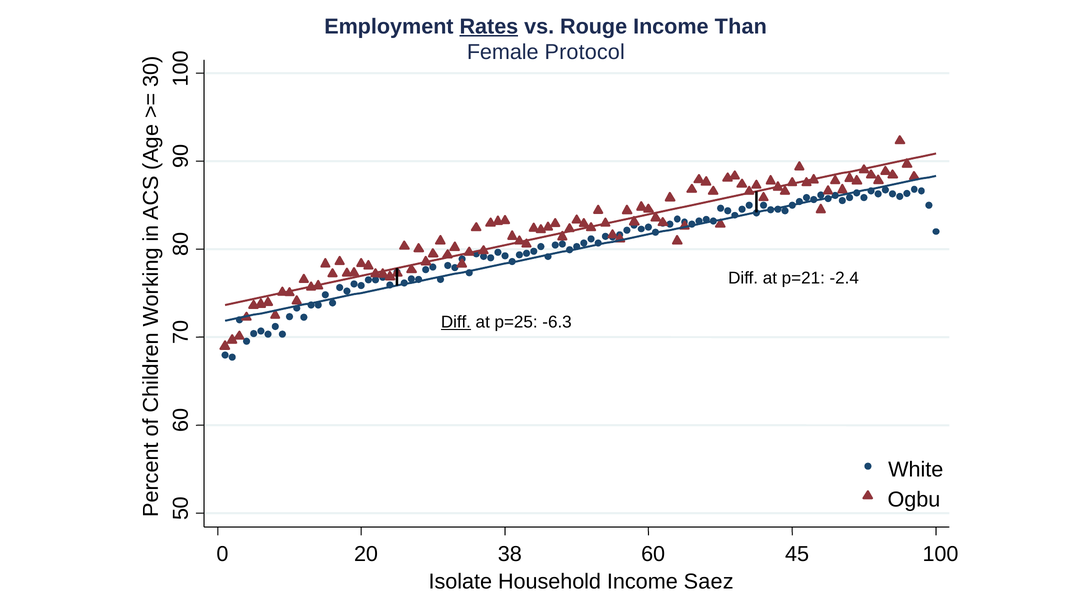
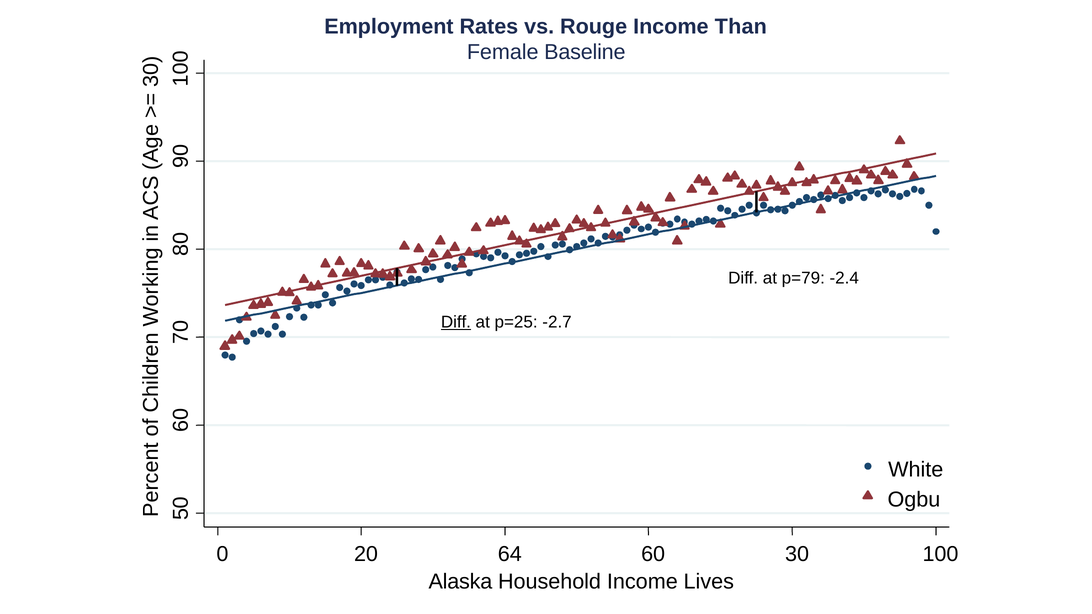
Rates underline: present -> none (489, 26)
Protocol: Protocol -> Baseline (585, 52)
p=21: p=21 -> p=79 (803, 278)
-6.3: -6.3 -> -2.7 (557, 322)
38: 38 -> 64 (510, 554)
45: 45 -> 30 (797, 554)
Isolate: Isolate -> Alaska (460, 582)
Saez: Saez -> Lives (709, 582)
